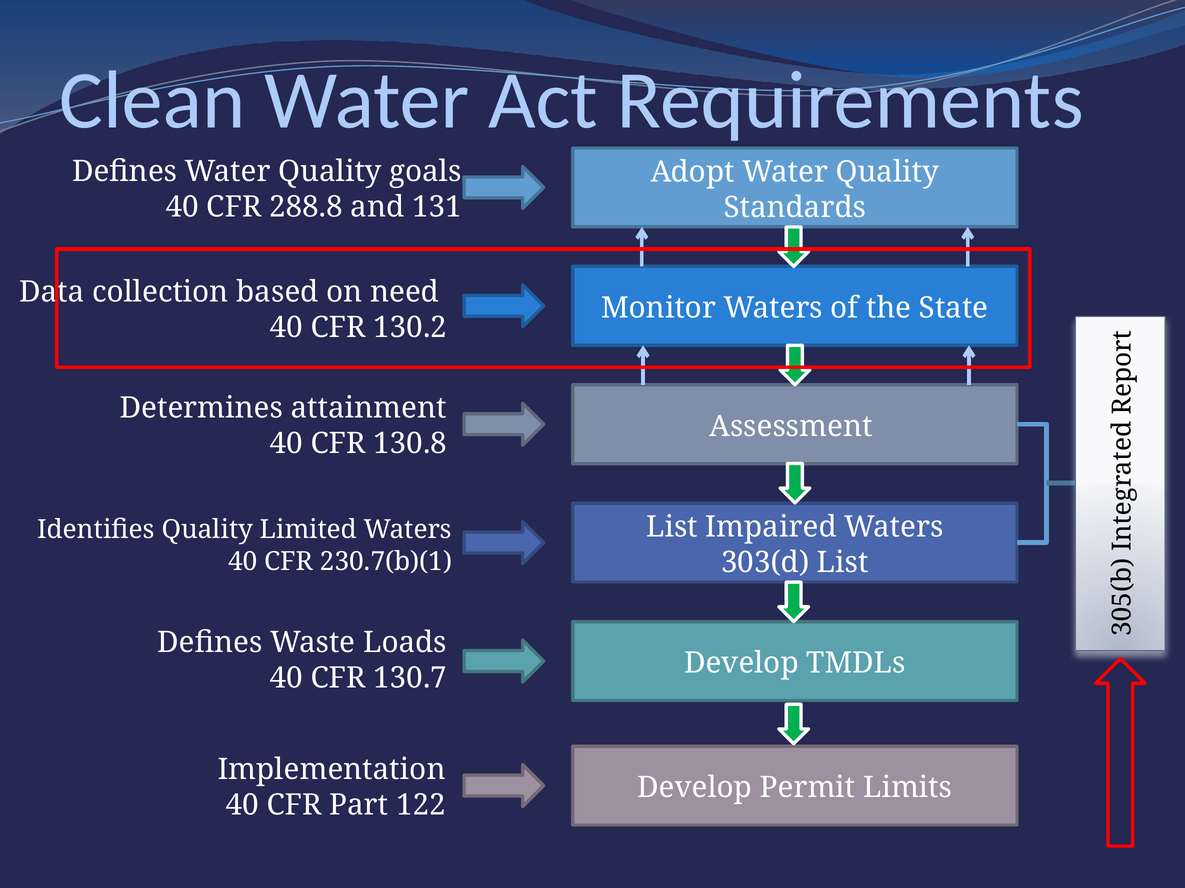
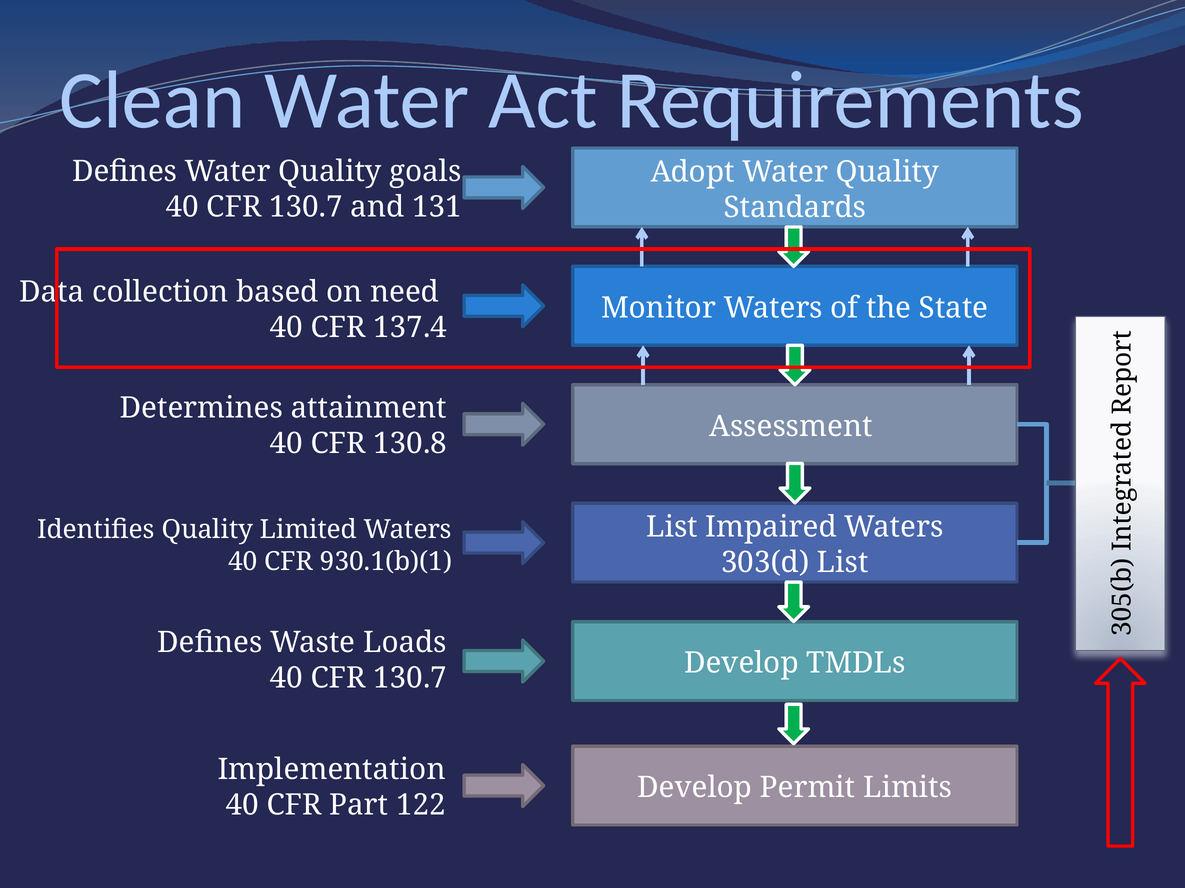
288.8: 288.8 -> 130.7 (306, 207)
130.2: 130.2 -> 137.4 (410, 328)
230.7(b)(1: 230.7(b)(1 -> 930.1(b)(1 (386, 562)
